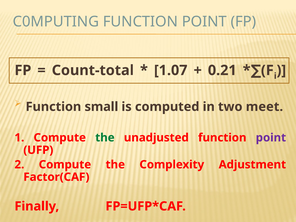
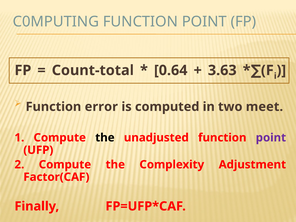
1.07: 1.07 -> 0.64 (171, 70)
0.21: 0.21 -> 3.63 (222, 70)
small: small -> error (101, 107)
the colour: green -> black (105, 138)
